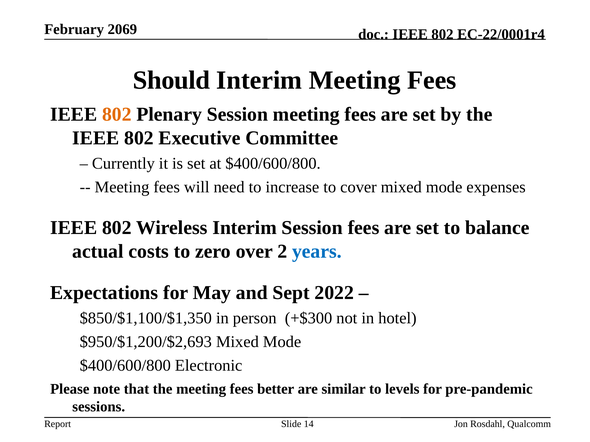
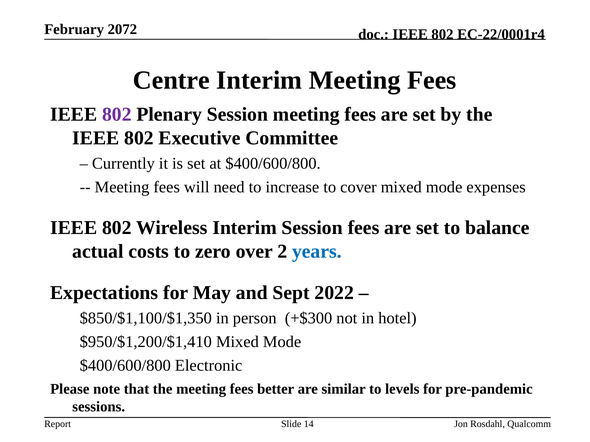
2069: 2069 -> 2072 (122, 29)
Should: Should -> Centre (171, 80)
802 colour: orange -> purple (117, 114)
$950/$1,200/$2,693: $950/$1,200/$2,693 -> $950/$1,200/$1,410 (146, 342)
